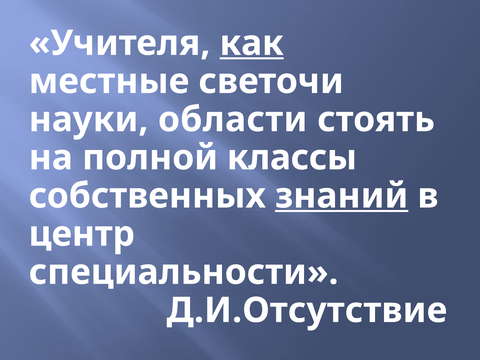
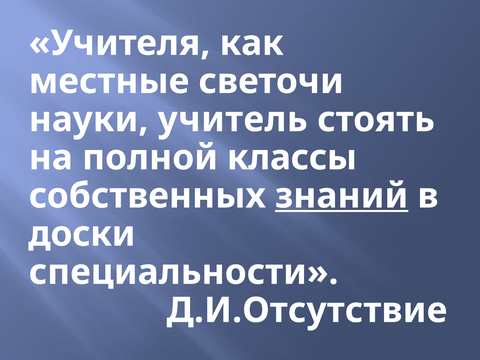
как underline: present -> none (252, 43)
области: области -> учитель (233, 120)
центр: центр -> доски (82, 234)
